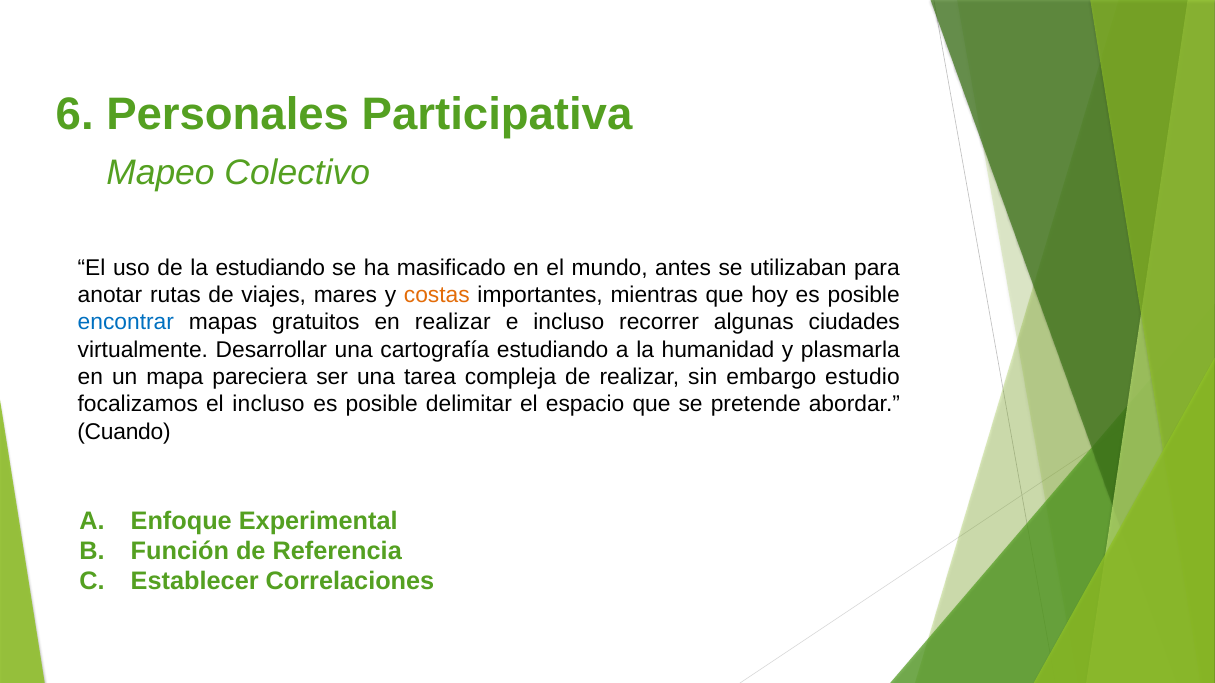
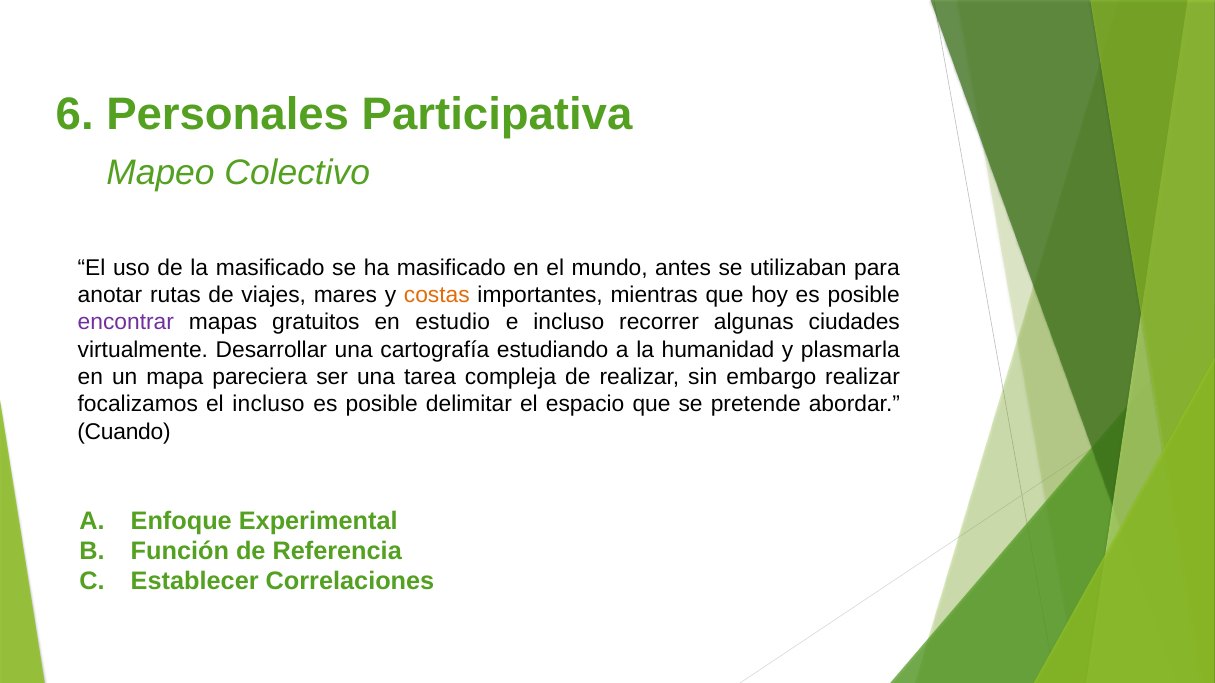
la estudiando: estudiando -> masificado (270, 268)
encontrar colour: blue -> purple (126, 323)
en realizar: realizar -> estudio (453, 323)
embargo estudio: estudio -> realizar (863, 377)
